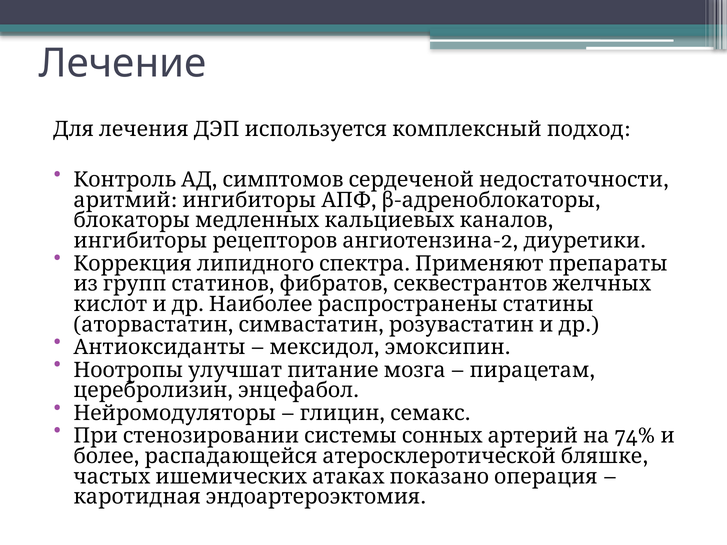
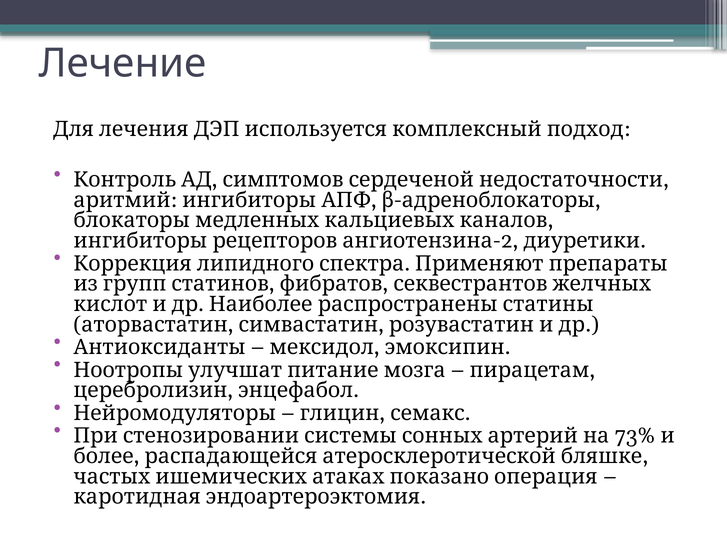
74%: 74% -> 73% (635, 436)
